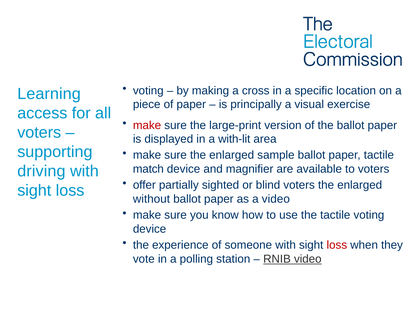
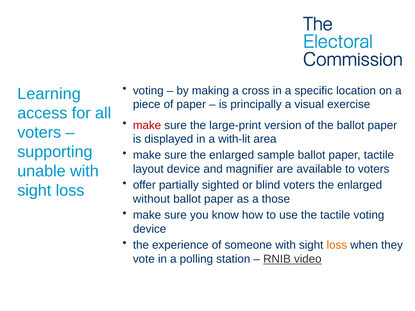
match: match -> layout (148, 169)
driving: driving -> unable (41, 171)
a video: video -> those (276, 199)
loss colour: red -> orange (337, 245)
